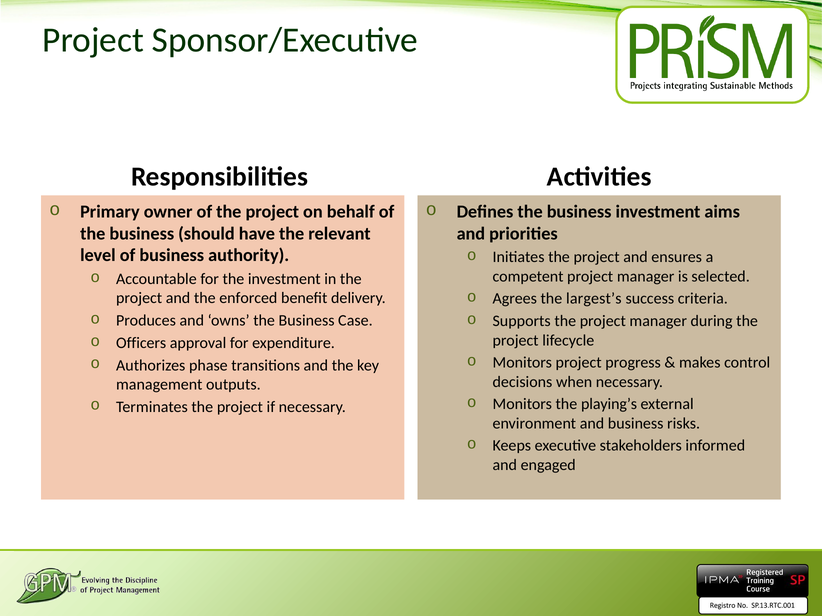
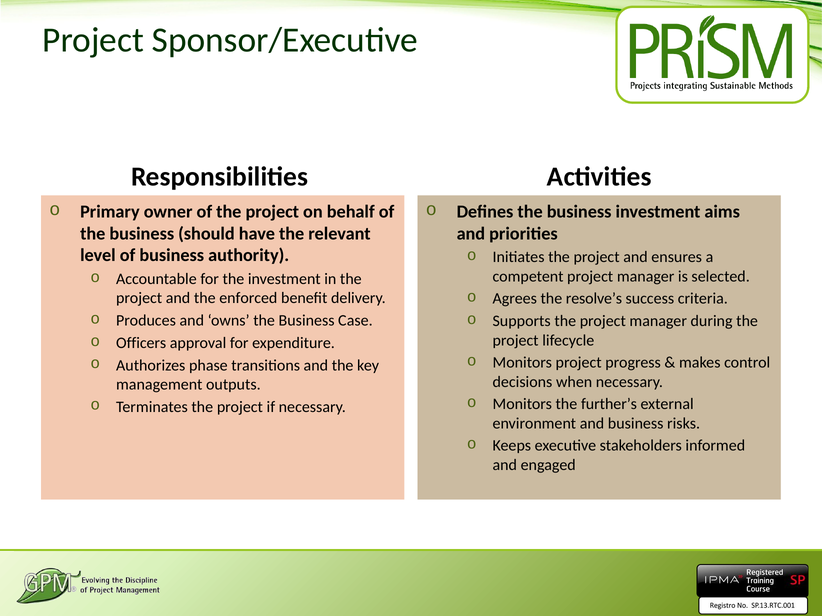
largest’s: largest’s -> resolve’s (594, 299)
playing’s: playing’s -> further’s (609, 404)
